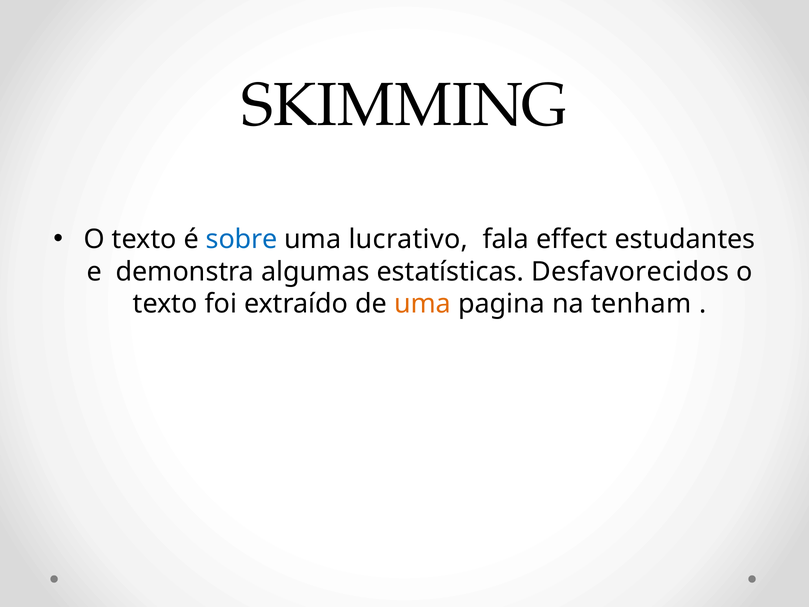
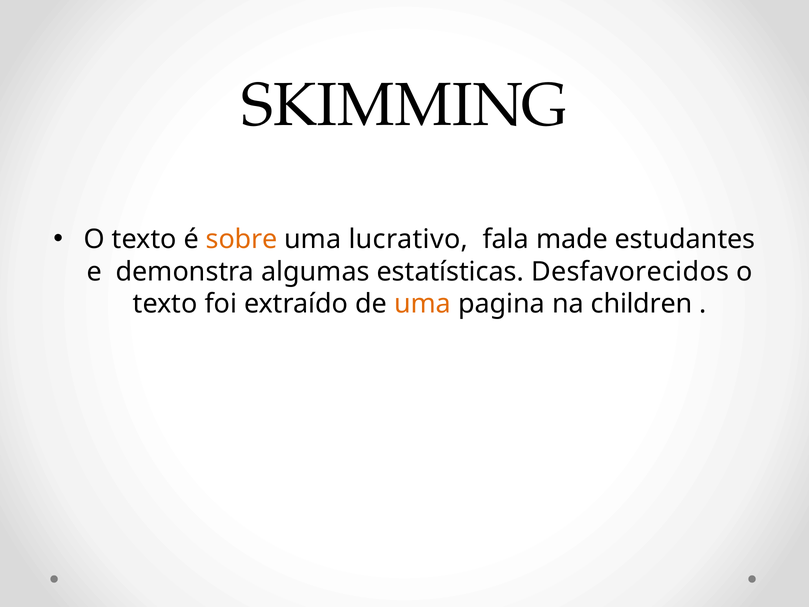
sobre colour: blue -> orange (242, 239)
effect: effect -> made (572, 239)
tenham: tenham -> children (642, 304)
